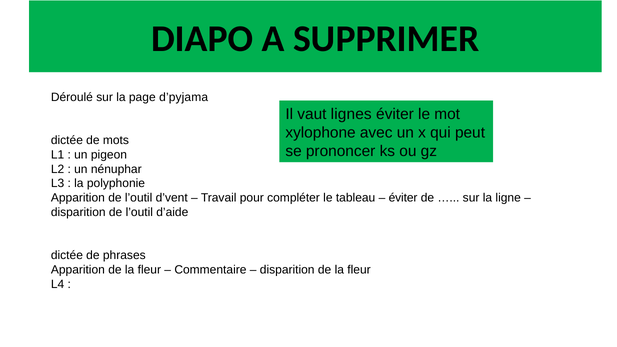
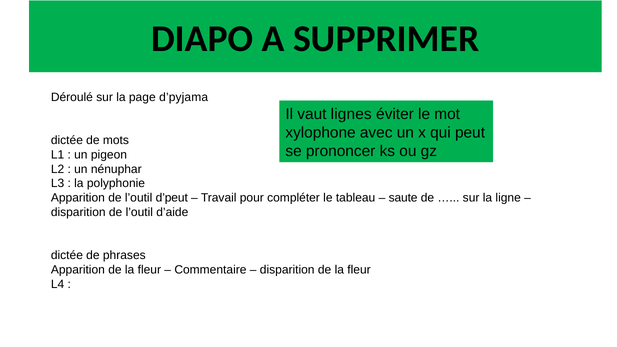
d’vent: d’vent -> d’peut (172, 198)
éviter: éviter -> saute (403, 198)
